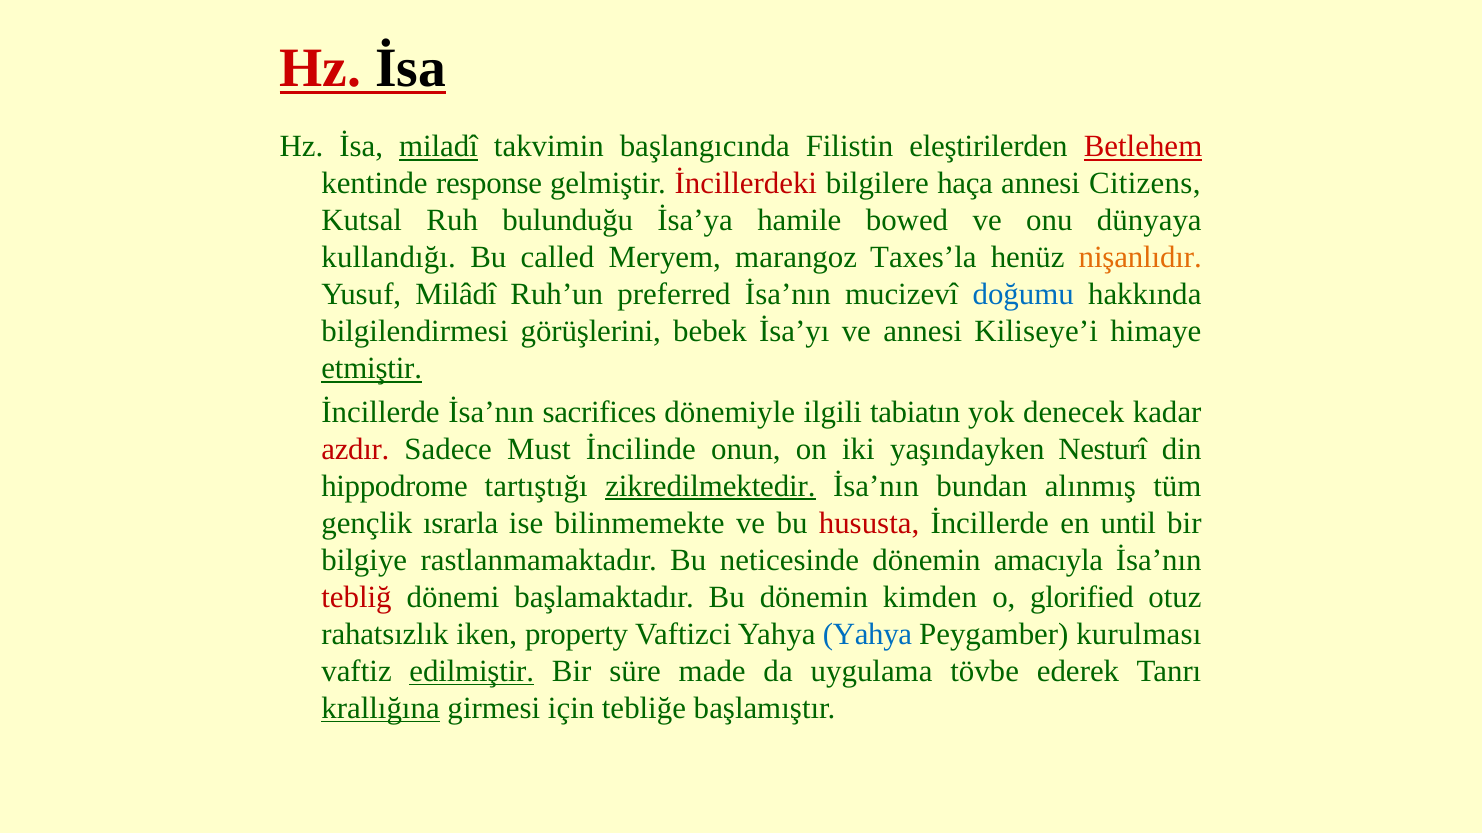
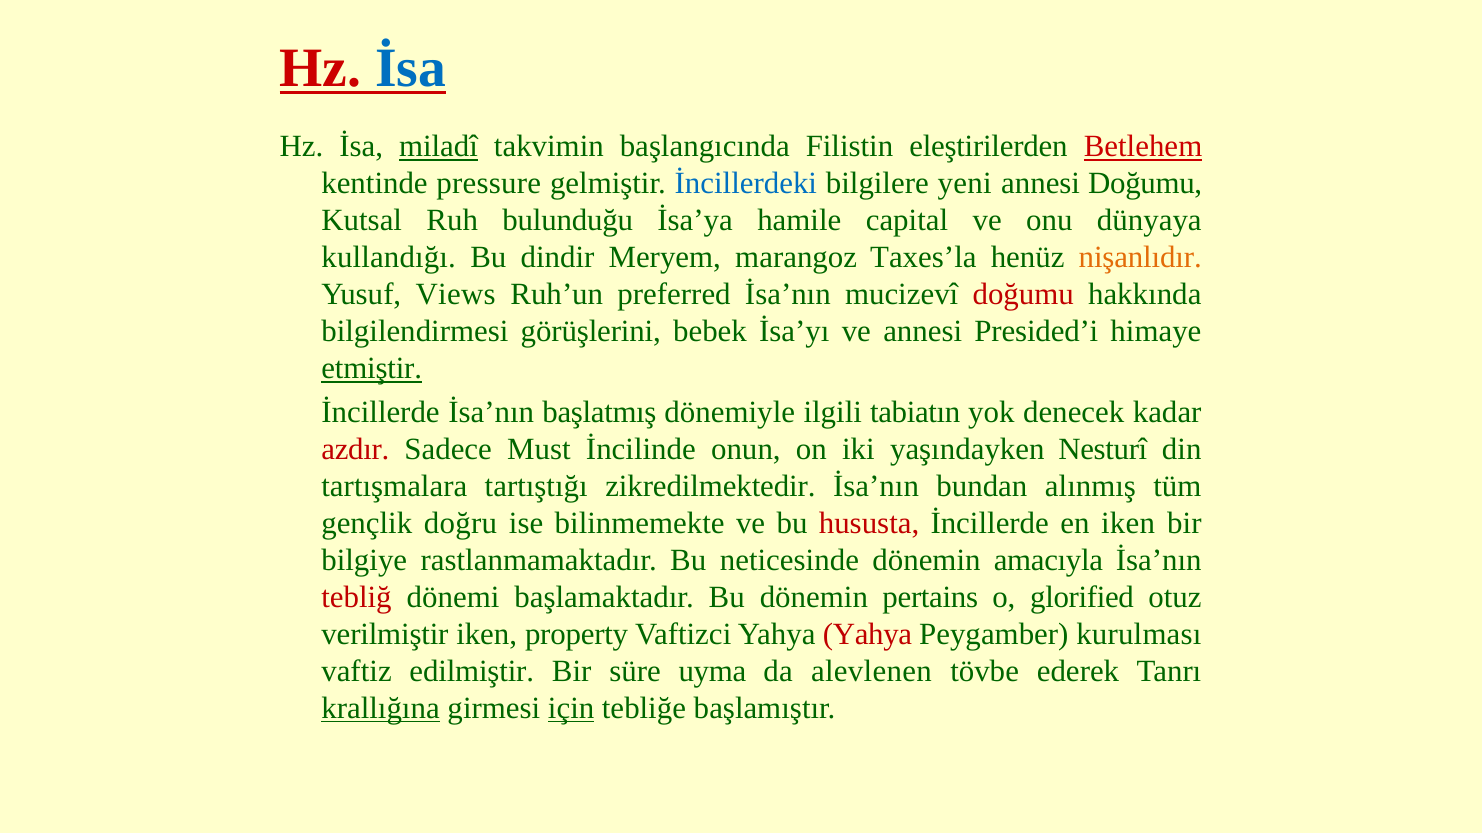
İsa colour: black -> blue (411, 68)
response: response -> pressure (489, 184)
İncillerdeki colour: red -> blue (746, 184)
haça: haça -> yeni (965, 184)
annesi Citizens: Citizens -> Doğumu (1145, 184)
bowed: bowed -> capital (907, 221)
called: called -> dindir (557, 258)
Milâdî: Milâdî -> Views (456, 295)
doğumu colour: blue -> red (1023, 295)
Kiliseye’i: Kiliseye’i -> Presided’i (1036, 332)
sacrifices: sacrifices -> başlatmış (599, 412)
hippodrome: hippodrome -> tartışmalara (394, 486)
zikredilmektedir underline: present -> none (710, 486)
ısrarla: ısrarla -> doğru (460, 523)
en until: until -> iken (1128, 523)
kimden: kimden -> pertains (930, 598)
rahatsızlık: rahatsızlık -> verilmiştir (385, 635)
Yahya colour: blue -> red (868, 635)
edilmiştir underline: present -> none (472, 672)
made: made -> uyma (712, 672)
uygulama: uygulama -> alevlenen (871, 672)
için underline: none -> present (571, 709)
